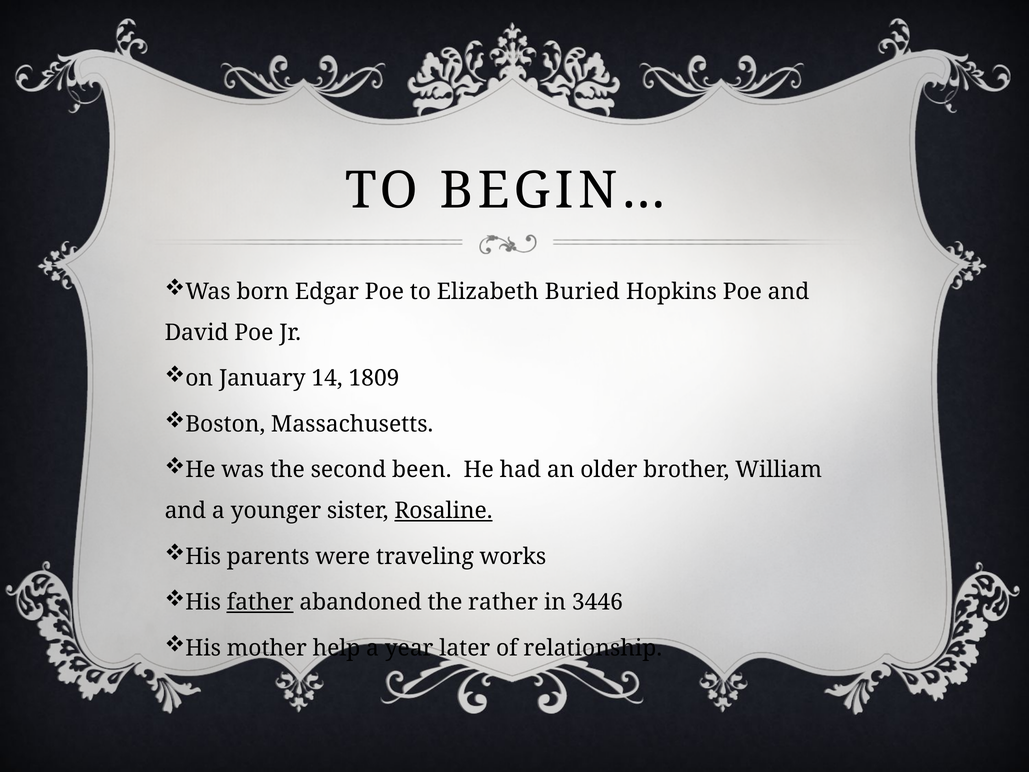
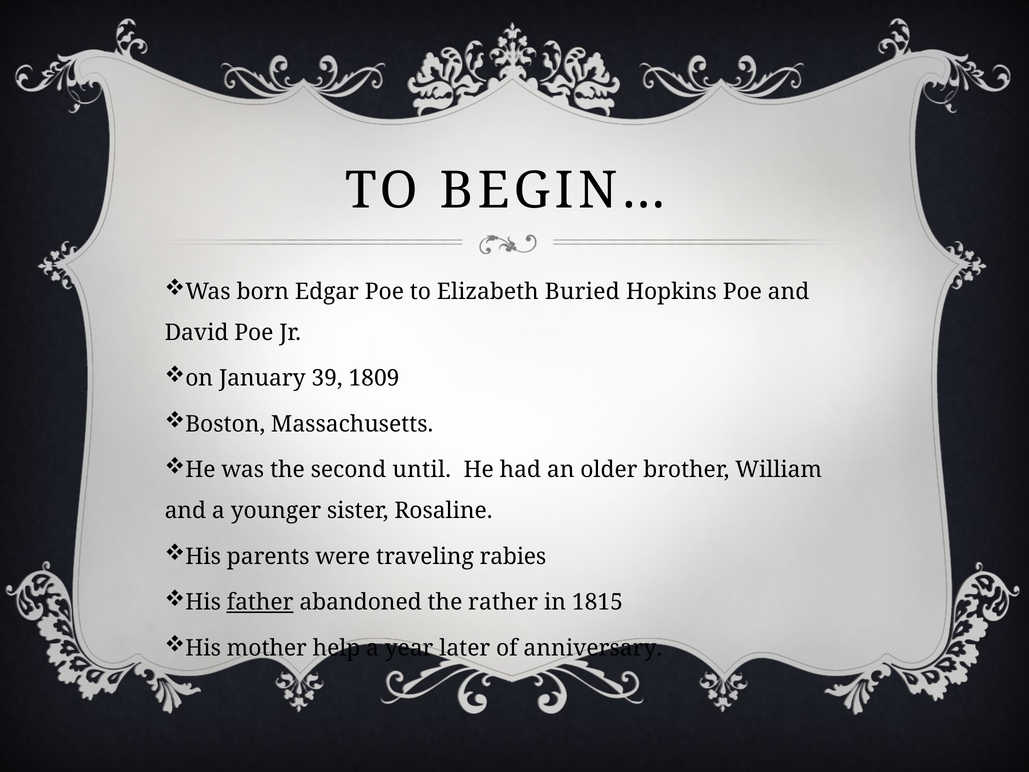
14: 14 -> 39 (327, 378)
been: been -> until (422, 470)
Rosaline underline: present -> none (443, 511)
works: works -> rabies (513, 556)
3446: 3446 -> 1815 (598, 602)
relationship: relationship -> anniversary (593, 648)
